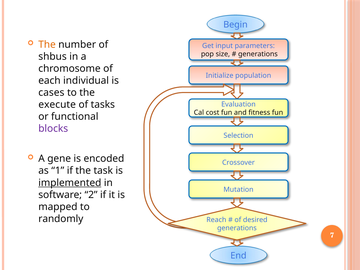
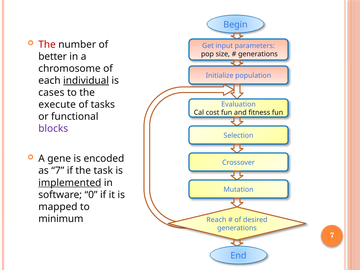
The colour: orange -> red (47, 44)
shbus: shbus -> better (53, 57)
individual underline: none -> present (86, 81)
as 1: 1 -> 7 (58, 171)
2: 2 -> 0 (91, 195)
randomly: randomly -> minimum (61, 219)
